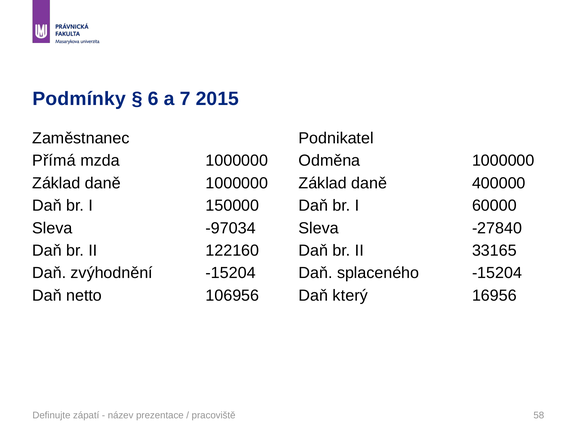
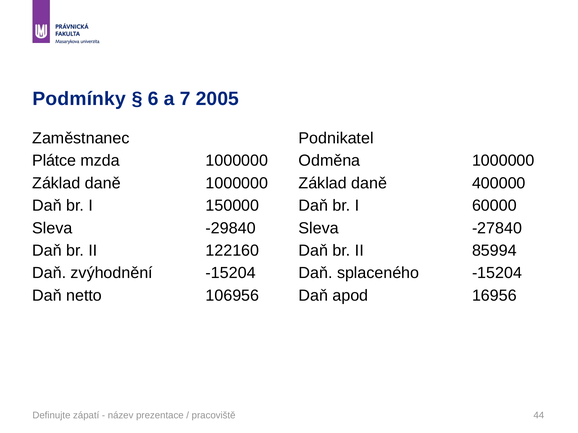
2015: 2015 -> 2005 (217, 99)
Přímá: Přímá -> Plátce (54, 161)
-97034: -97034 -> -29840 (231, 228)
33165: 33165 -> 85994 (494, 251)
který: který -> apod (350, 296)
58: 58 -> 44 (539, 416)
